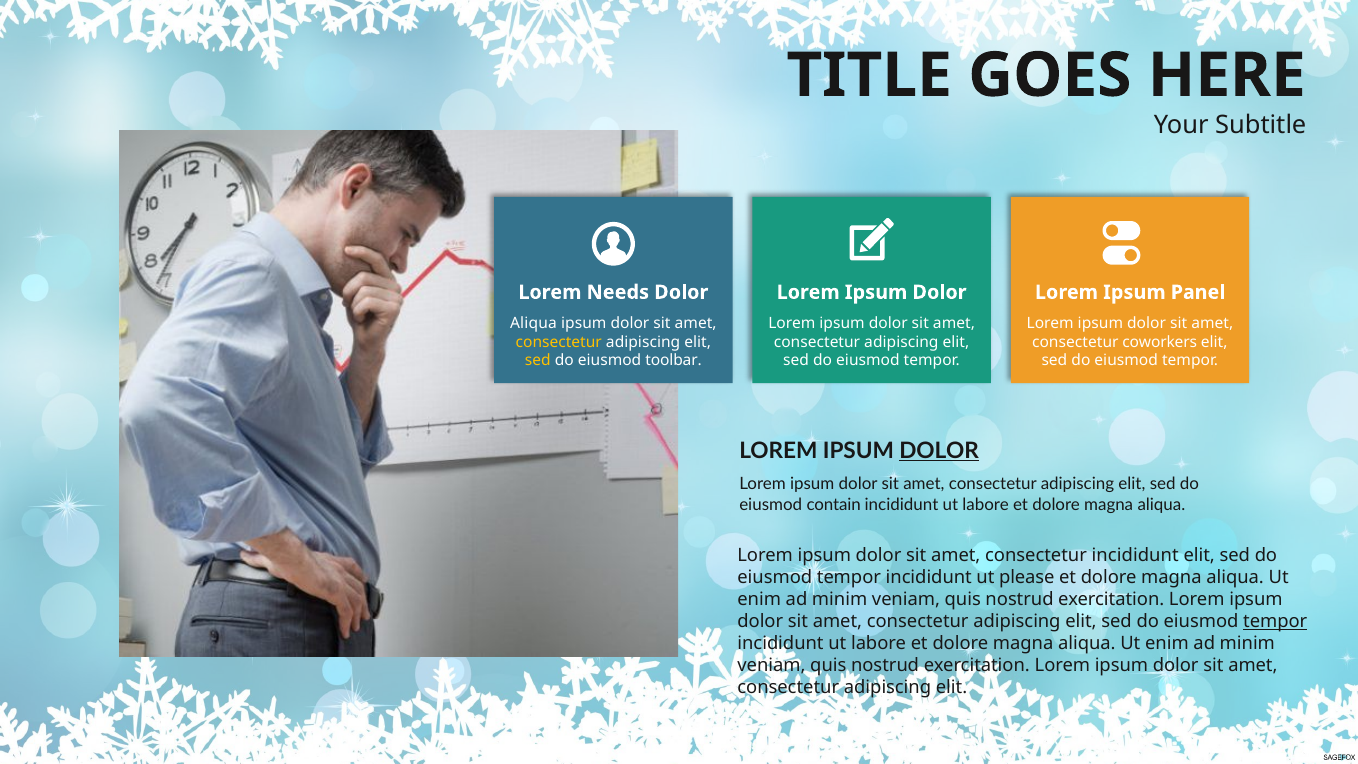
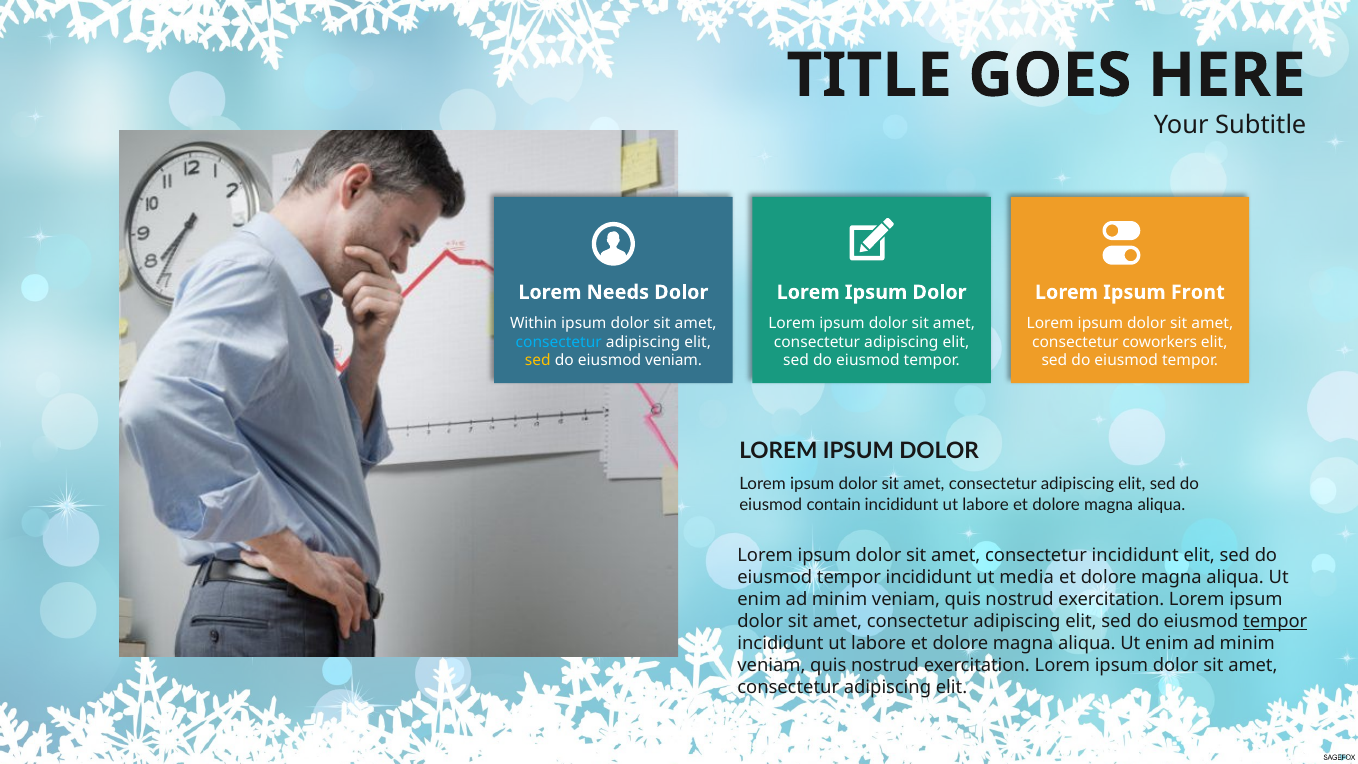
Panel: Panel -> Front (1198, 292)
Aliqua: Aliqua -> Within (534, 323)
consectetur colour: yellow -> light blue (559, 342)
eiusmod toolbar: toolbar -> veniam (674, 361)
DOLOR underline: present -> none (939, 451)
please: please -> media (1027, 577)
